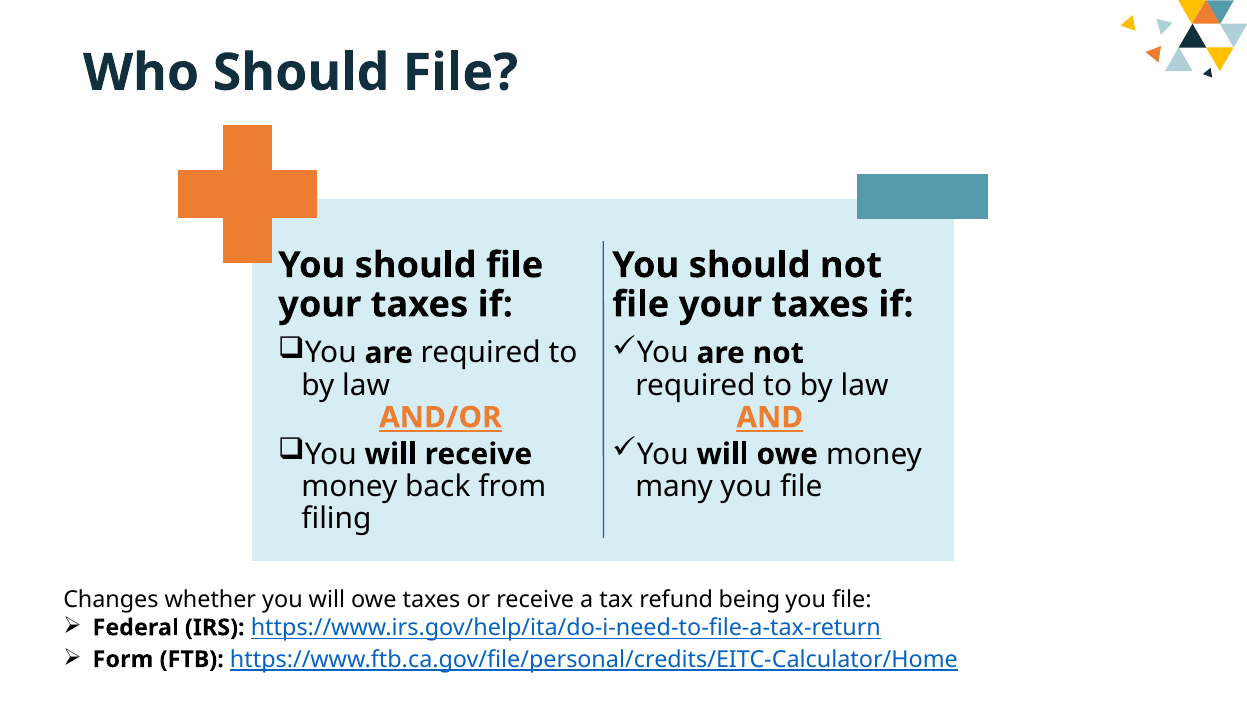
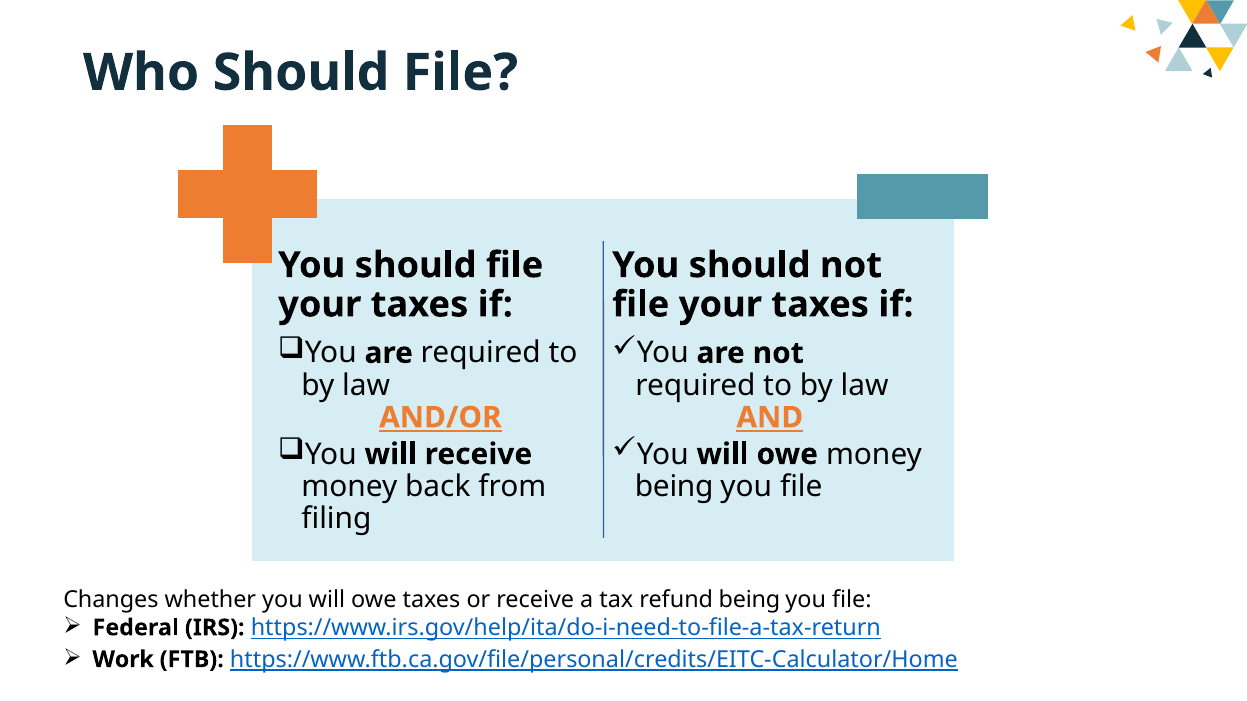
many: many -> being (674, 487)
Form: Form -> Work (123, 660)
